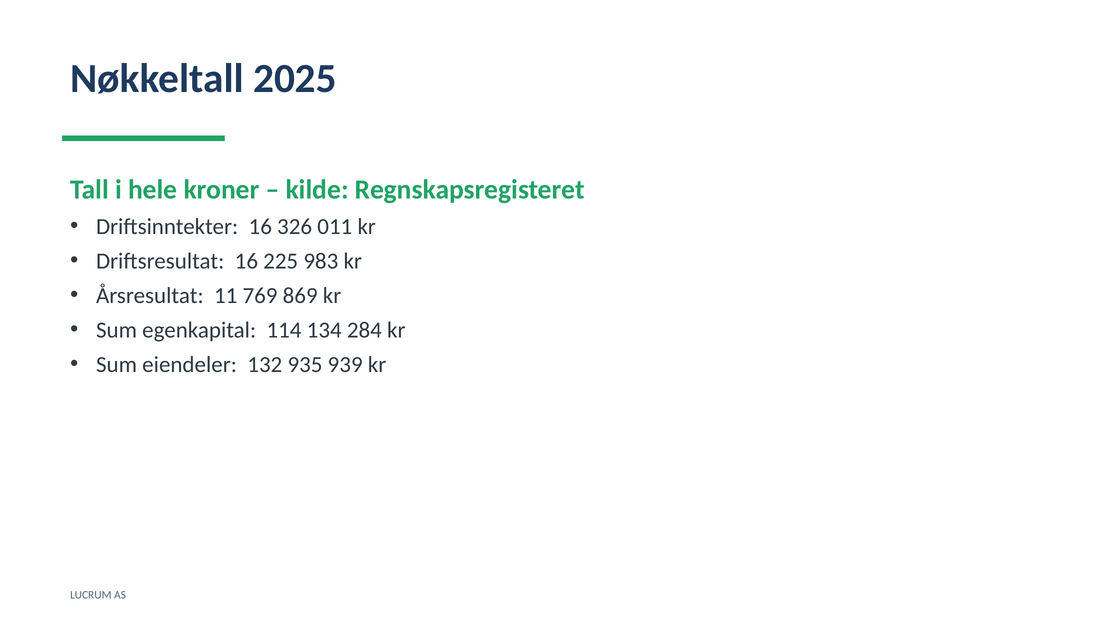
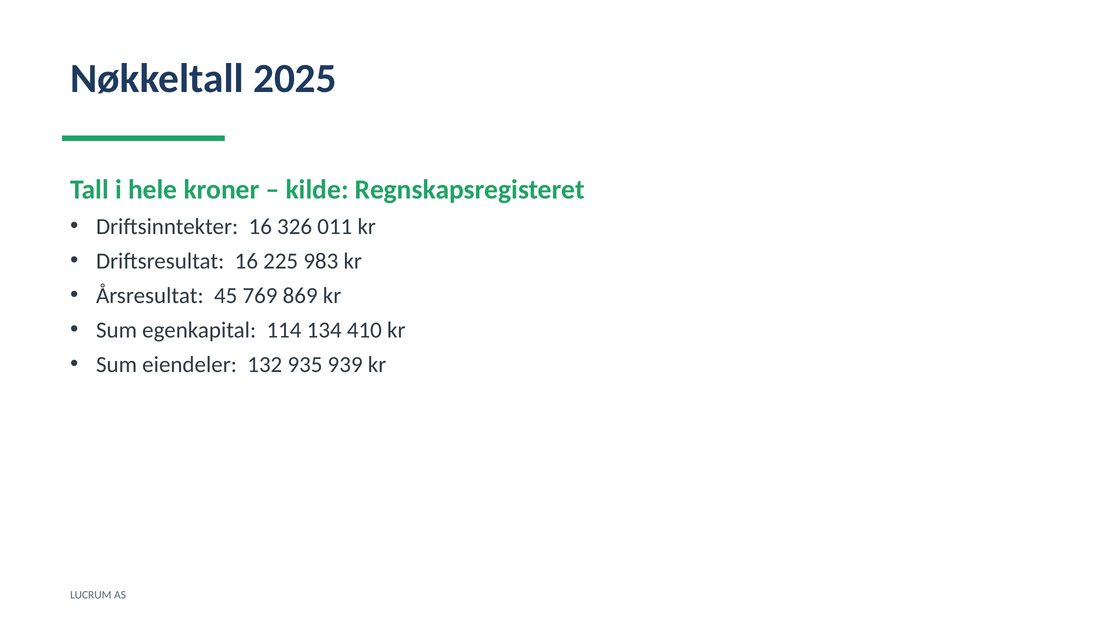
11: 11 -> 45 (226, 296)
284: 284 -> 410 (364, 330)
